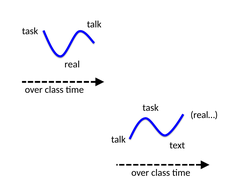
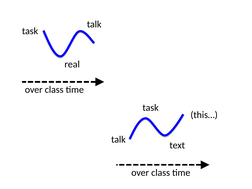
real…: real… -> this… (204, 115)
